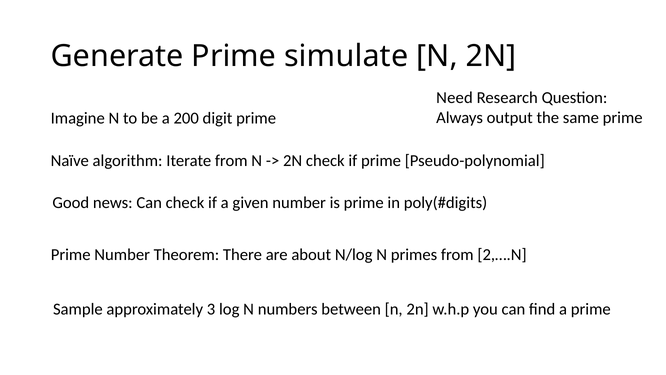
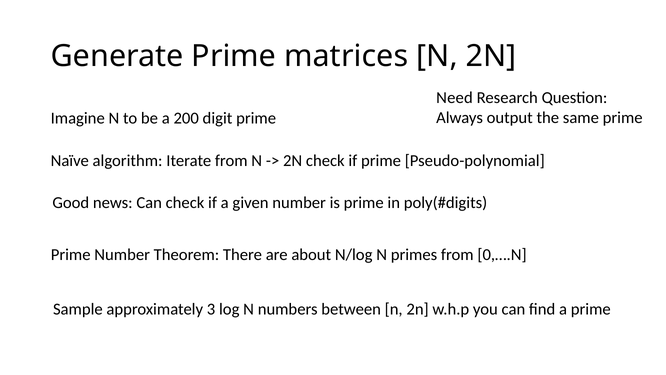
simulate: simulate -> matrices (346, 56)
2,….N: 2,….N -> 0,….N (502, 255)
